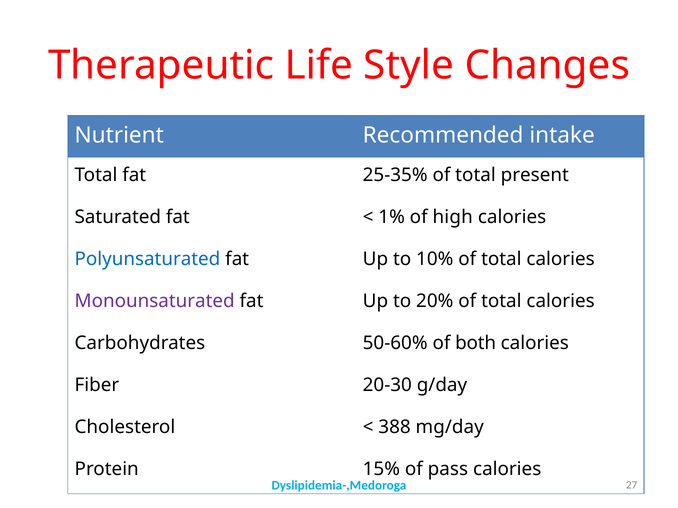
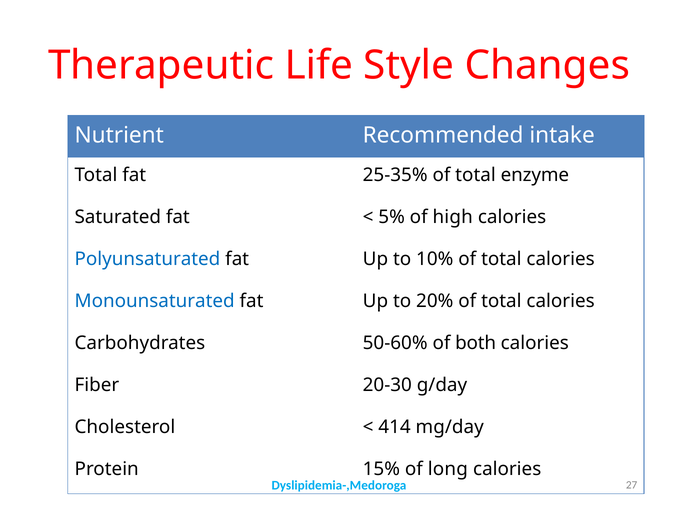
present: present -> enzyme (535, 175)
1%: 1% -> 5% (392, 217)
Monounsaturated colour: purple -> blue (155, 301)
388: 388 -> 414 (395, 428)
pass: pass -> long (448, 470)
